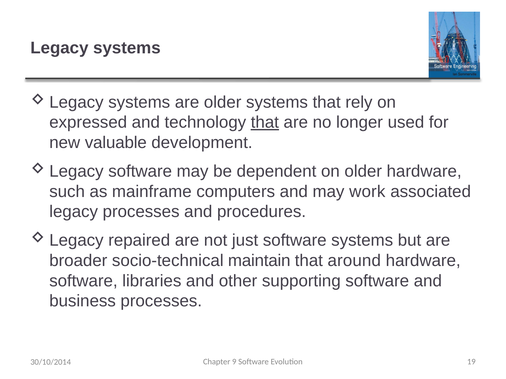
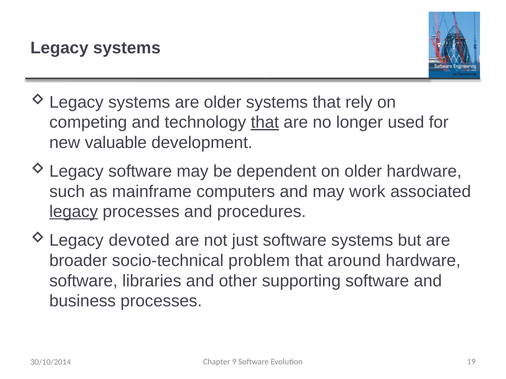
expressed: expressed -> competing (88, 123)
legacy underline: none -> present (74, 212)
repaired: repaired -> devoted (139, 241)
maintain: maintain -> problem (259, 261)
